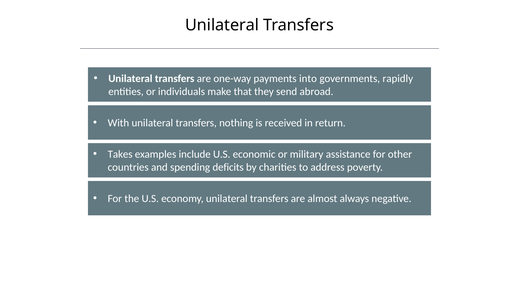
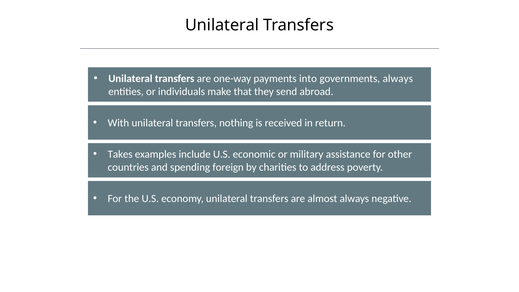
governments rapidly: rapidly -> always (398, 79)
deficits: deficits -> foreign (228, 167)
